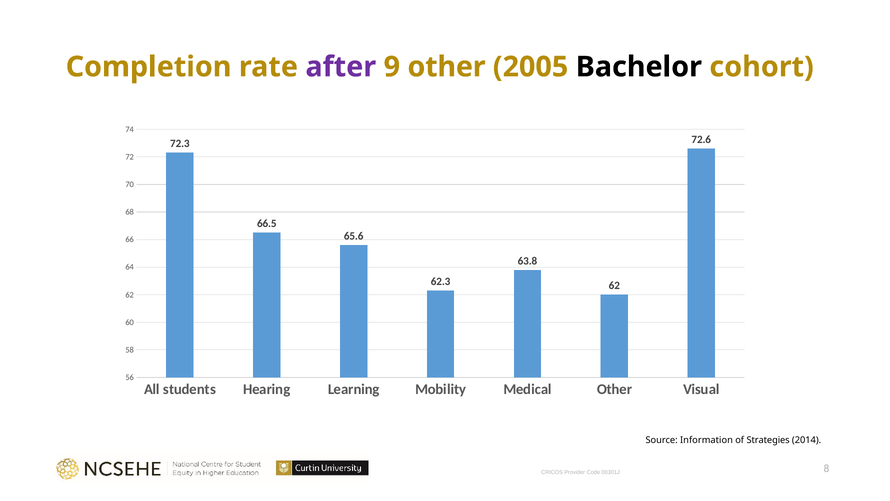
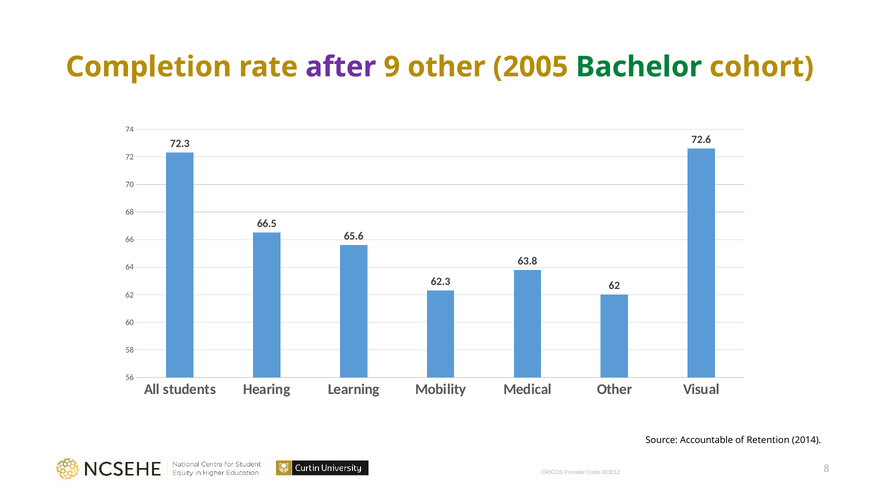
Bachelor colour: black -> green (639, 67)
Information: Information -> Accountable (707, 440)
Strategies: Strategies -> Retention (768, 440)
